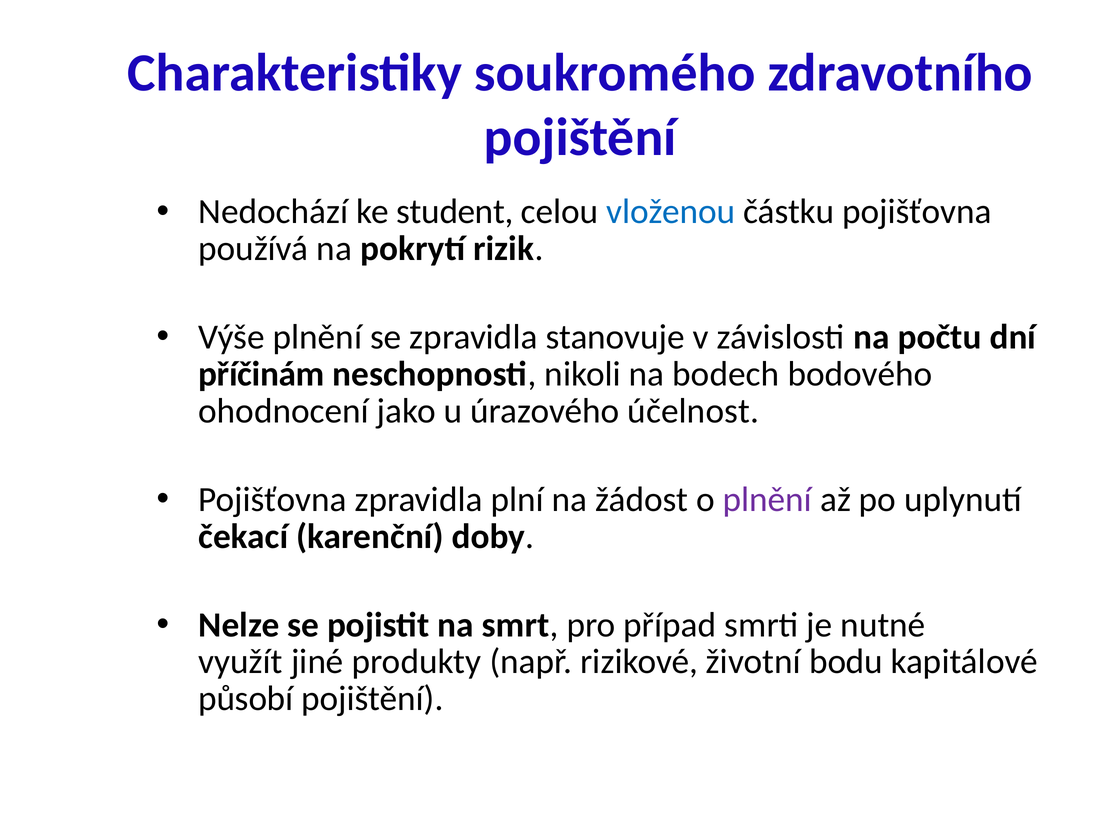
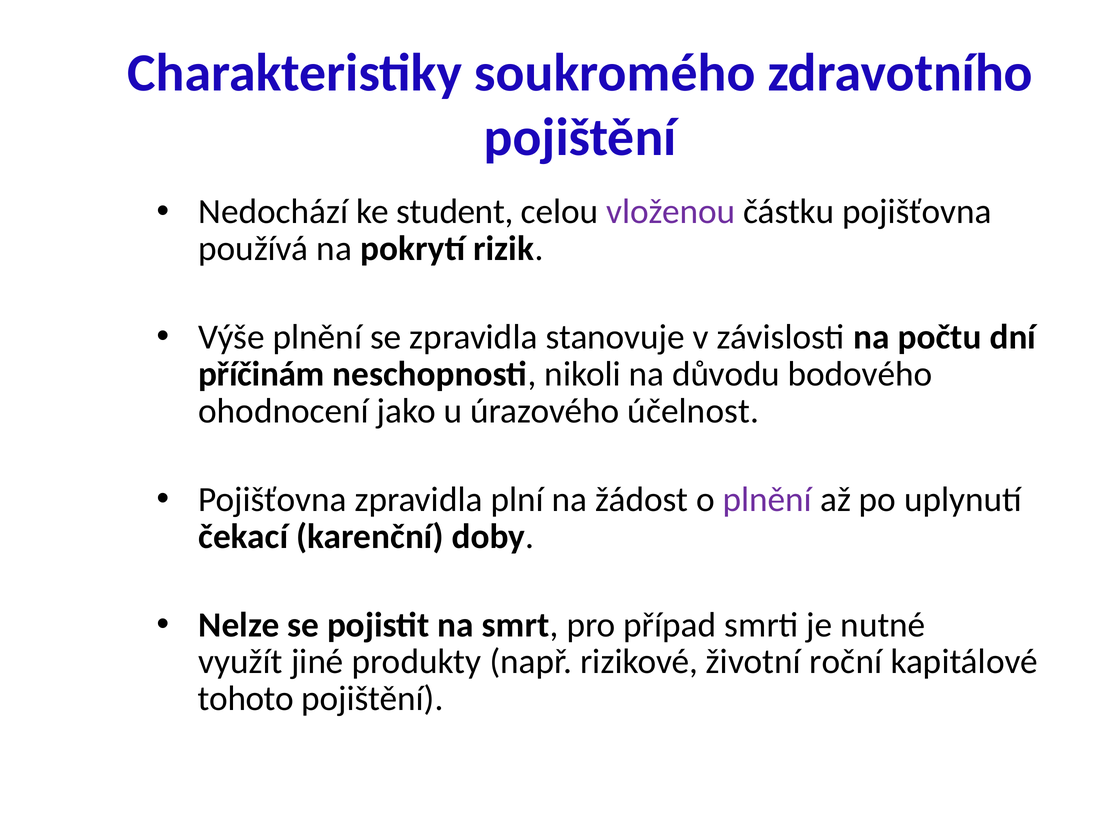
vloženou colour: blue -> purple (671, 212)
bodech: bodech -> důvodu (726, 374)
bodu: bodu -> roční (846, 661)
působí: působí -> tohoto (246, 698)
